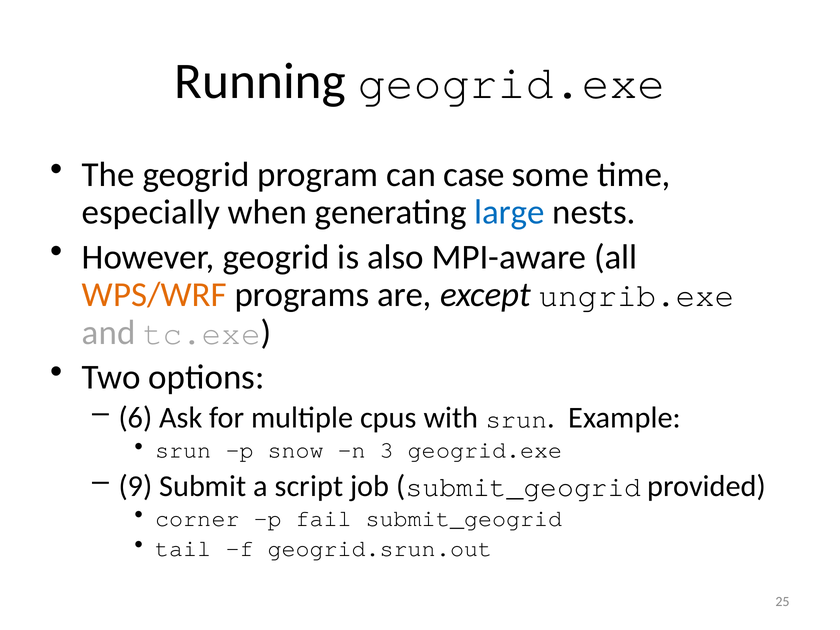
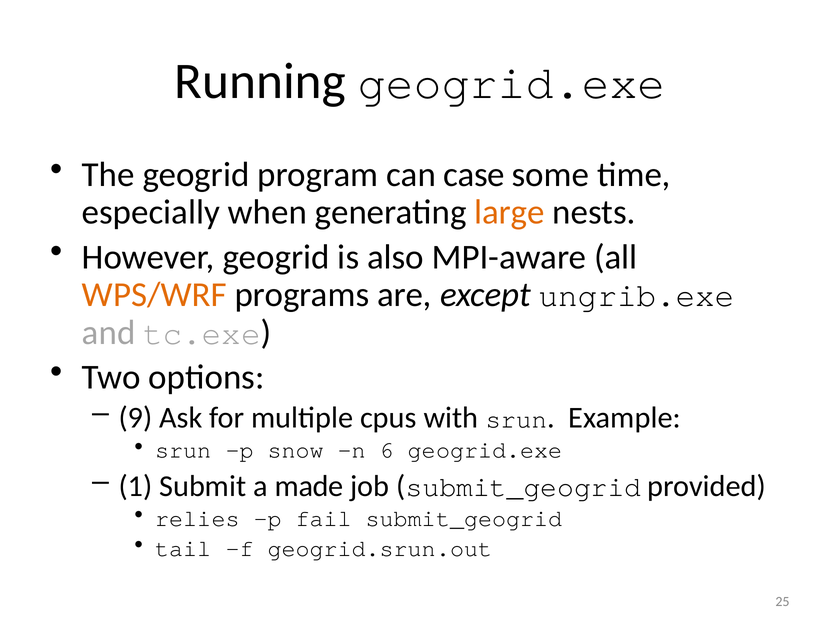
large colour: blue -> orange (509, 212)
6: 6 -> 9 (135, 418)
3: 3 -> 6 (387, 450)
9: 9 -> 1 (135, 486)
script: script -> made (309, 486)
corner: corner -> relies (197, 519)
